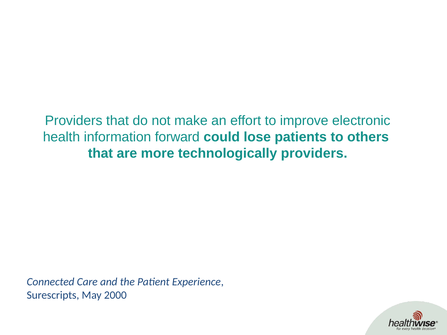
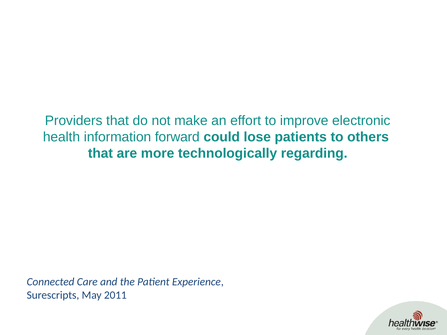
technologically providers: providers -> regarding (314, 153)
2000: 2000 -> 2011 (115, 295)
